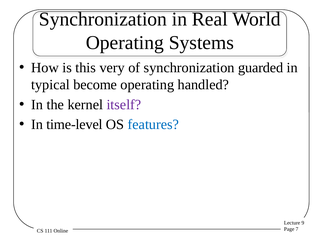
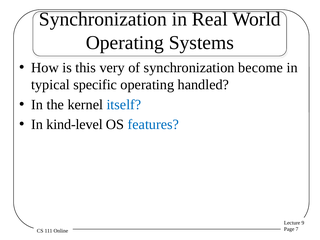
guarded: guarded -> become (261, 68)
become: become -> specific (95, 85)
itself colour: purple -> blue (124, 105)
time-level: time-level -> kind-level (75, 125)
